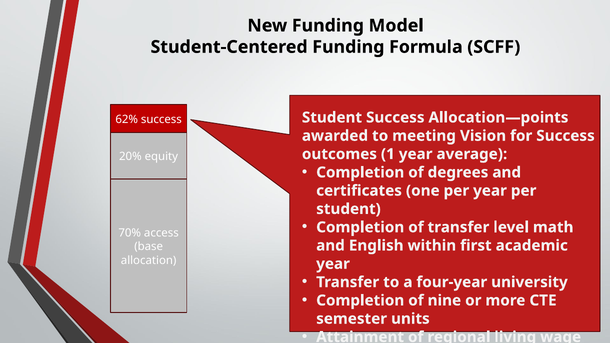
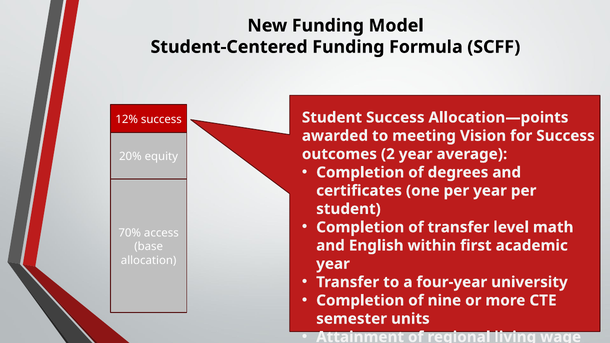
62%: 62% -> 12% (127, 119)
1: 1 -> 2 (388, 154)
